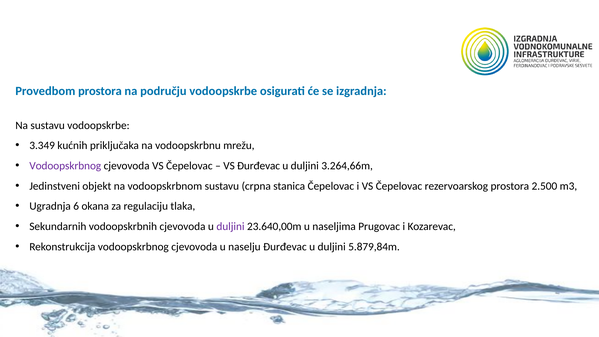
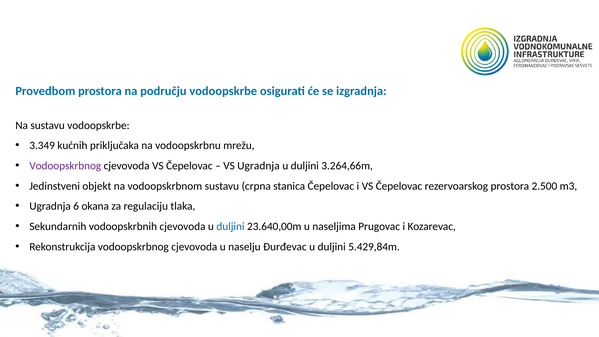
VS Đurđevac: Đurđevac -> Ugradnja (258, 166)
duljini colour: purple -> blue (230, 226)
5.879,84m: 5.879,84m -> 5.429,84m (374, 247)
